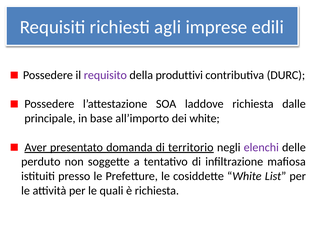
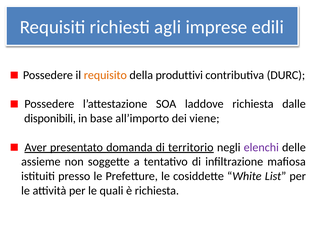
requisito colour: purple -> orange (105, 75)
principale: principale -> disponibili (50, 118)
dei white: white -> viene (204, 118)
perduto: perduto -> assieme (41, 162)
